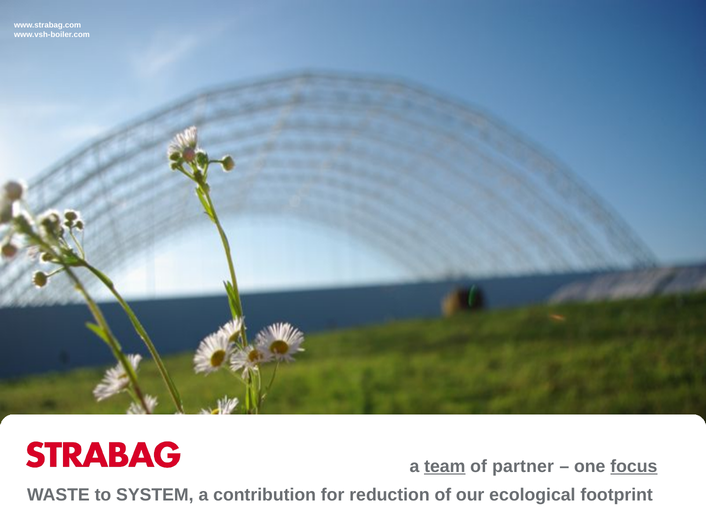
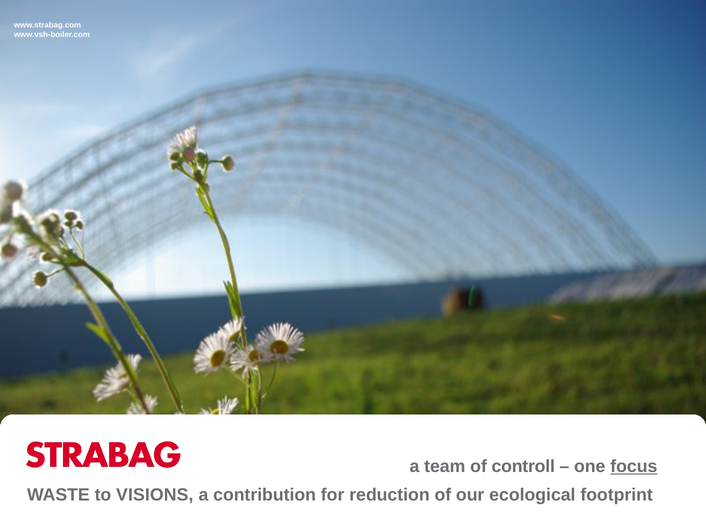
team underline: present -> none (445, 466)
partner: partner -> controll (523, 466)
SYSTEM: SYSTEM -> VISIONS (155, 494)
